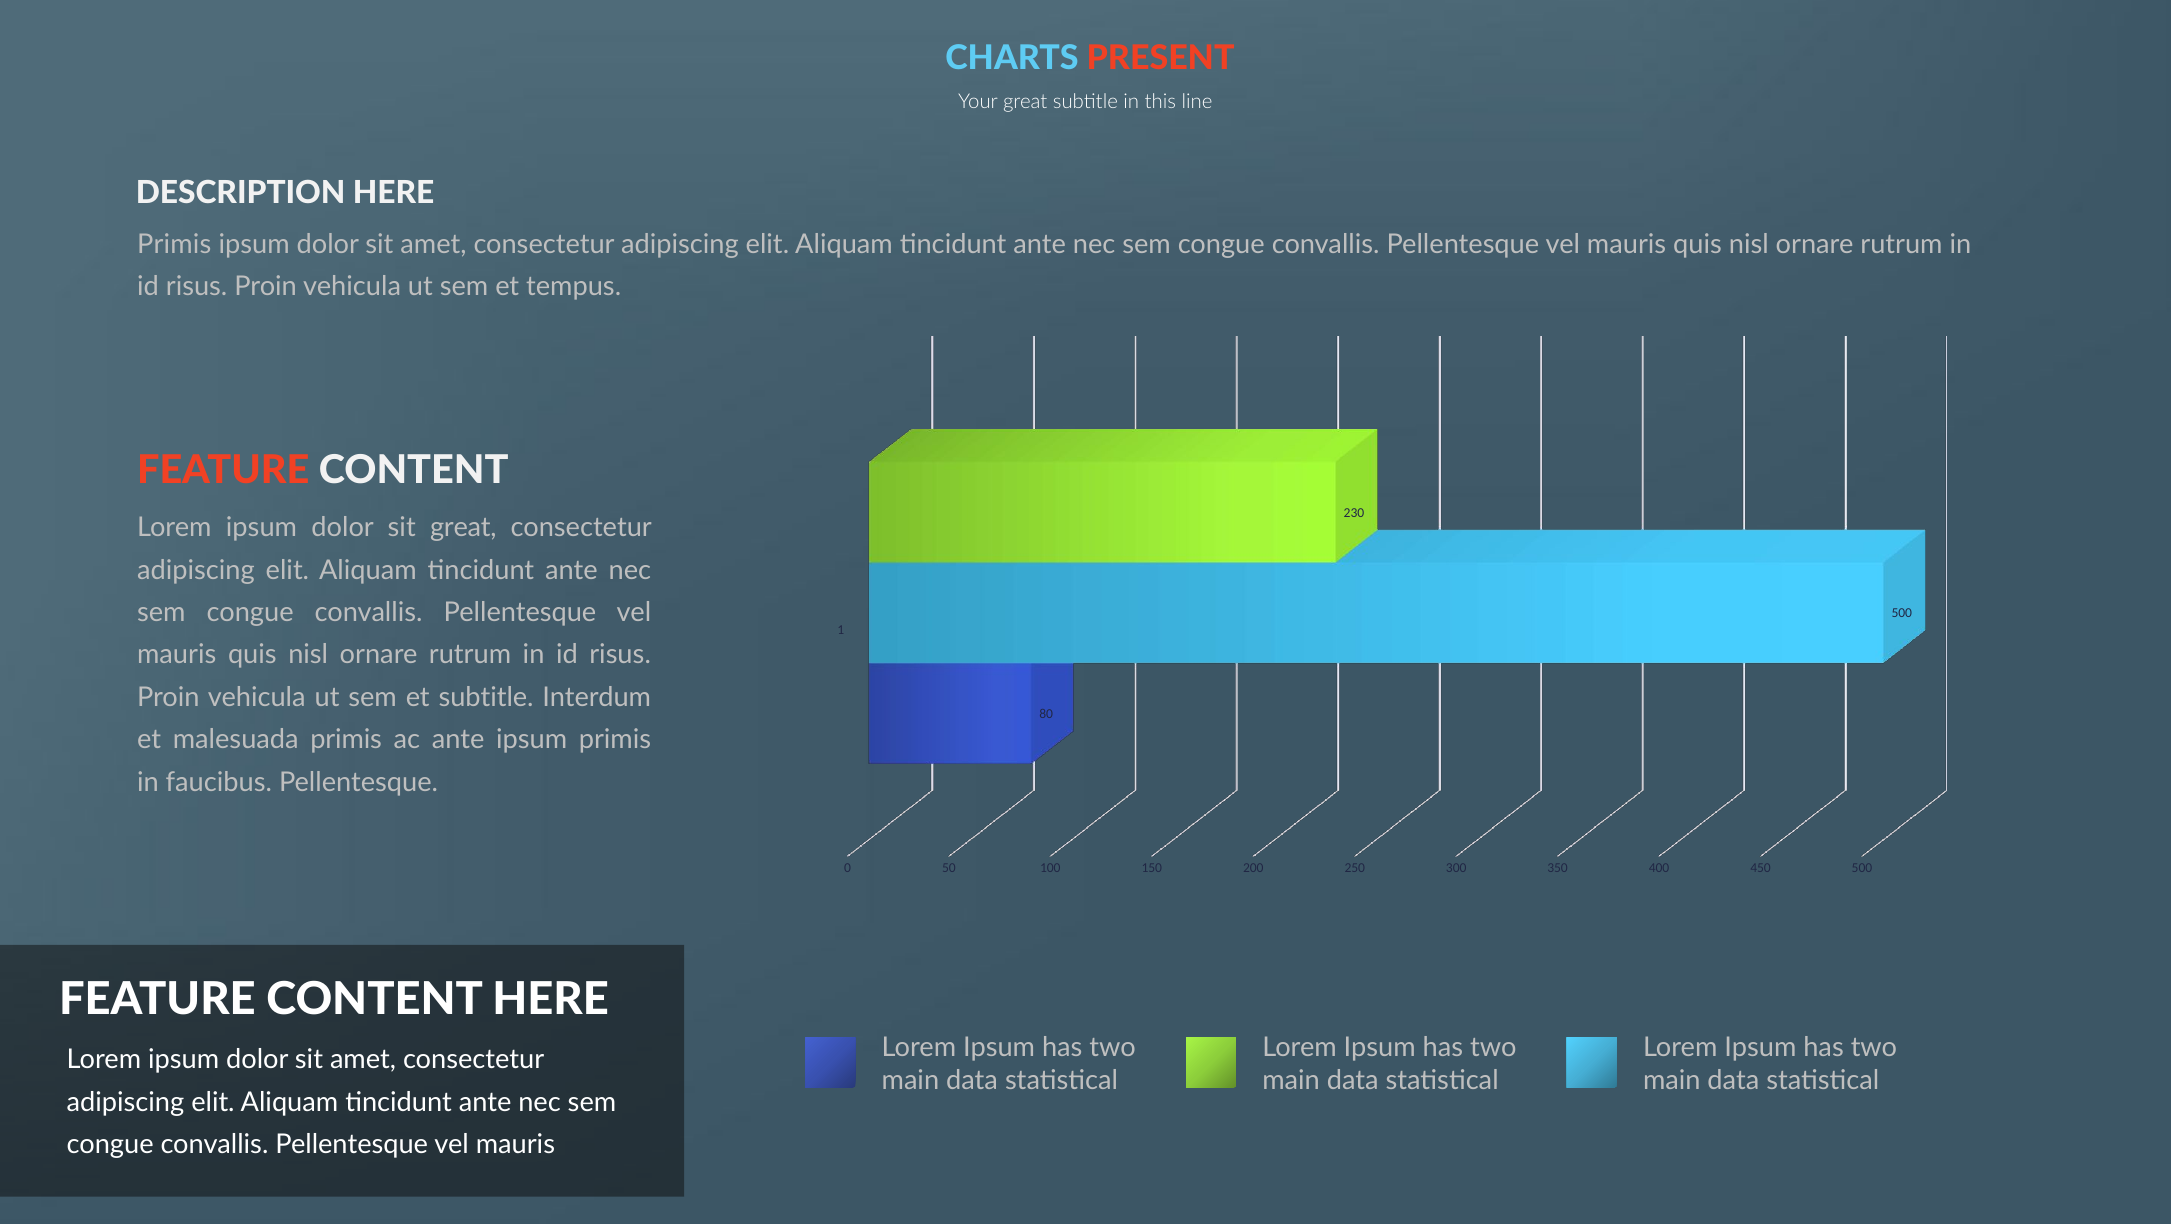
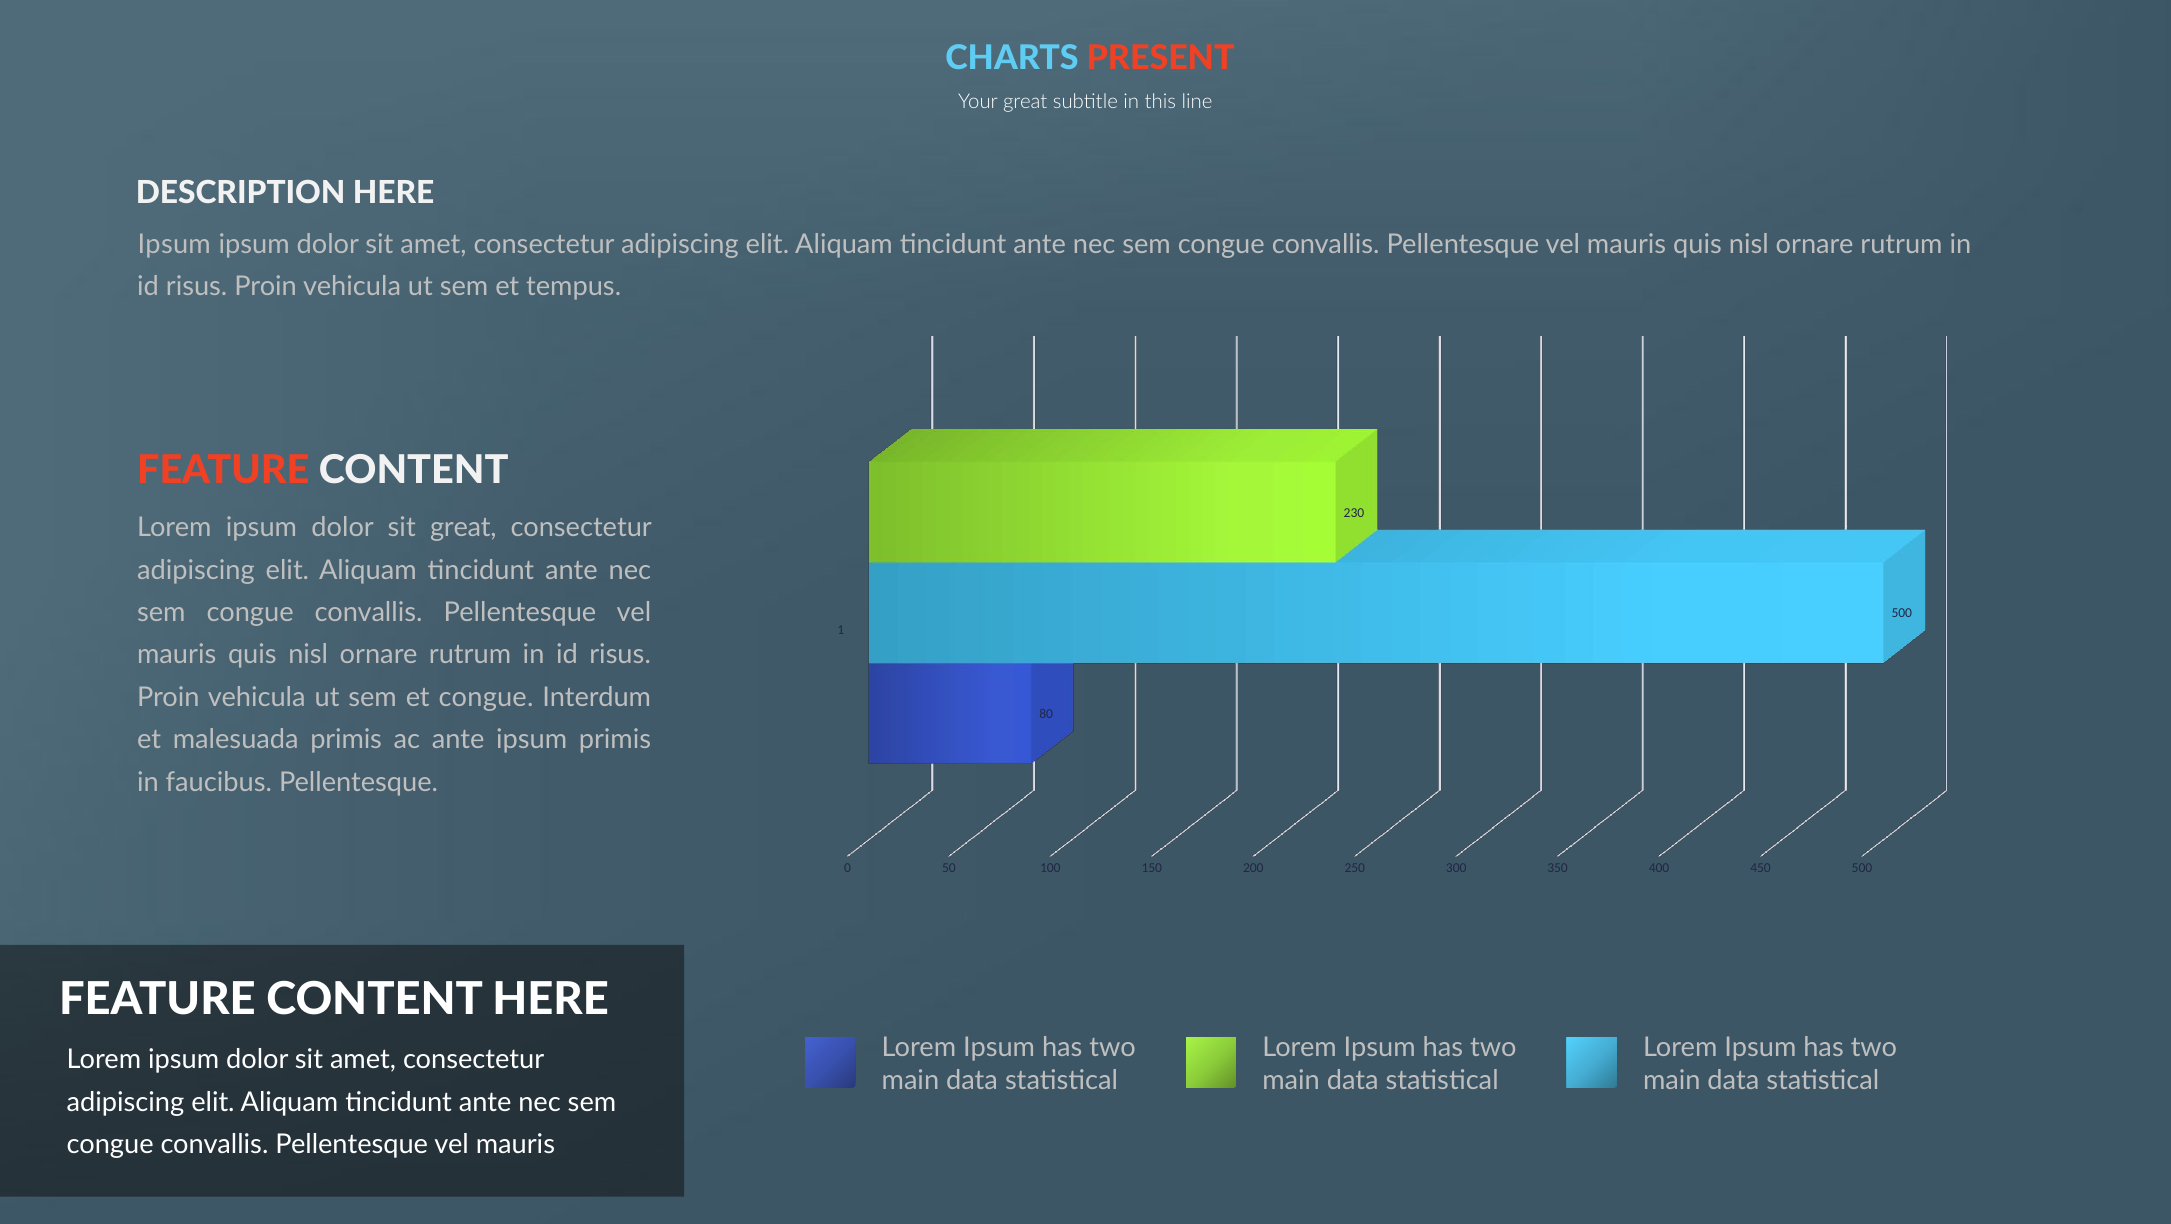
Primis: Primis -> Ipsum (174, 245)
et subtitle: subtitle -> congue (486, 698)
